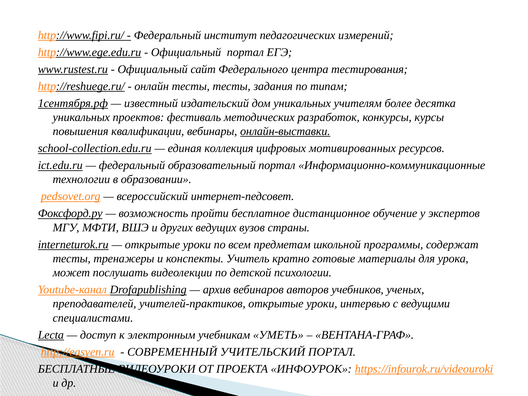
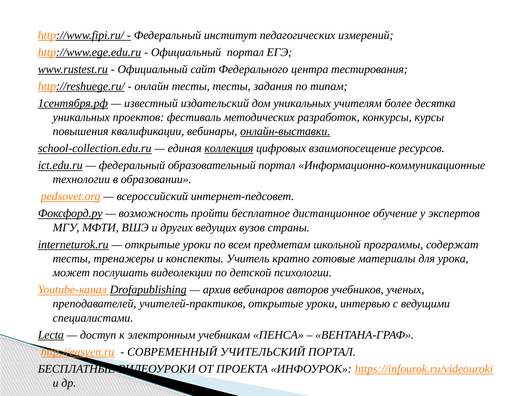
коллекция underline: none -> present (229, 148)
мотивированных: мотивированных -> взаимопосещение (353, 148)
УМЕТЬ: УМЕТЬ -> ПЕНСА (278, 335)
